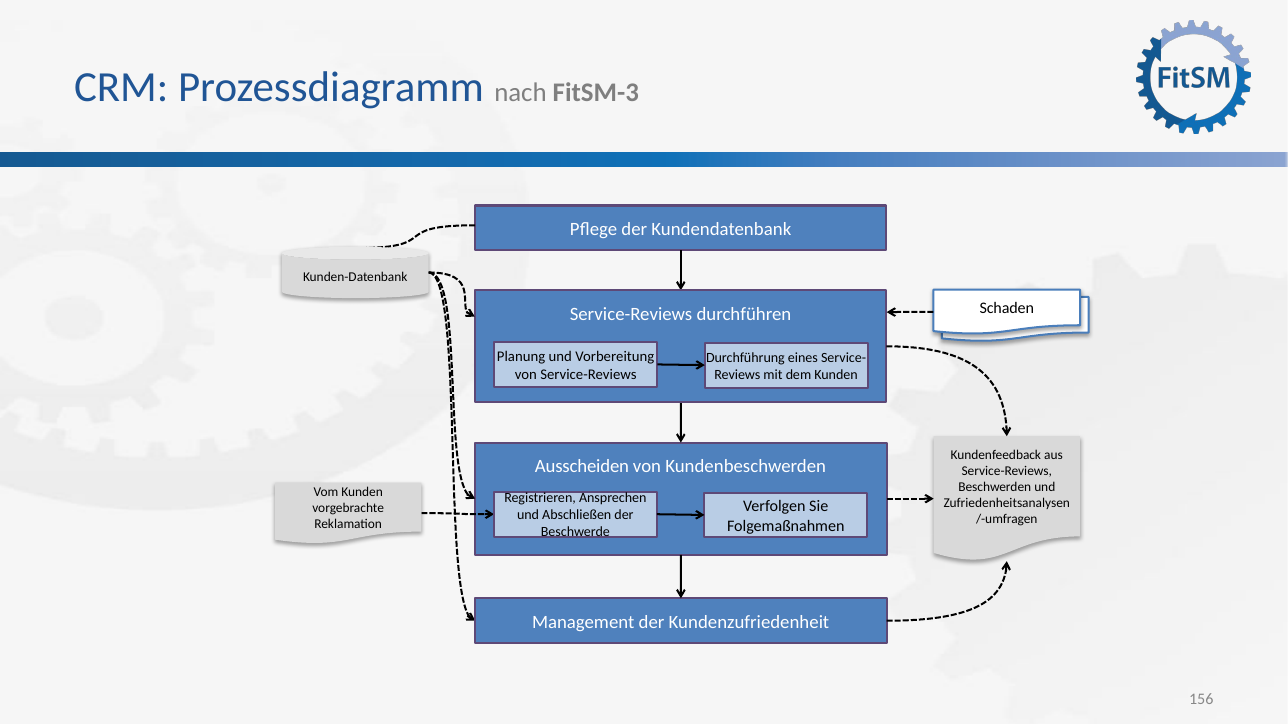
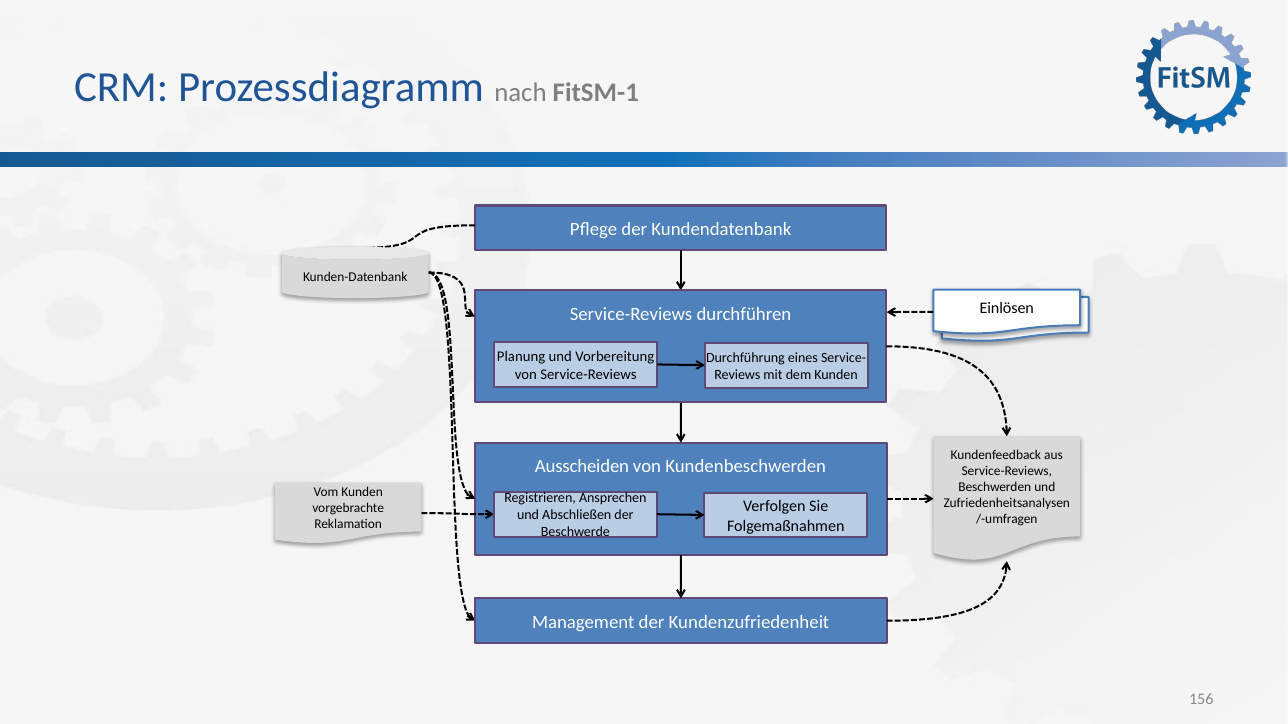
FitSM-3: FitSM-3 -> FitSM-1 (596, 92)
Schaden: Schaden -> Einlösen (1007, 309)
